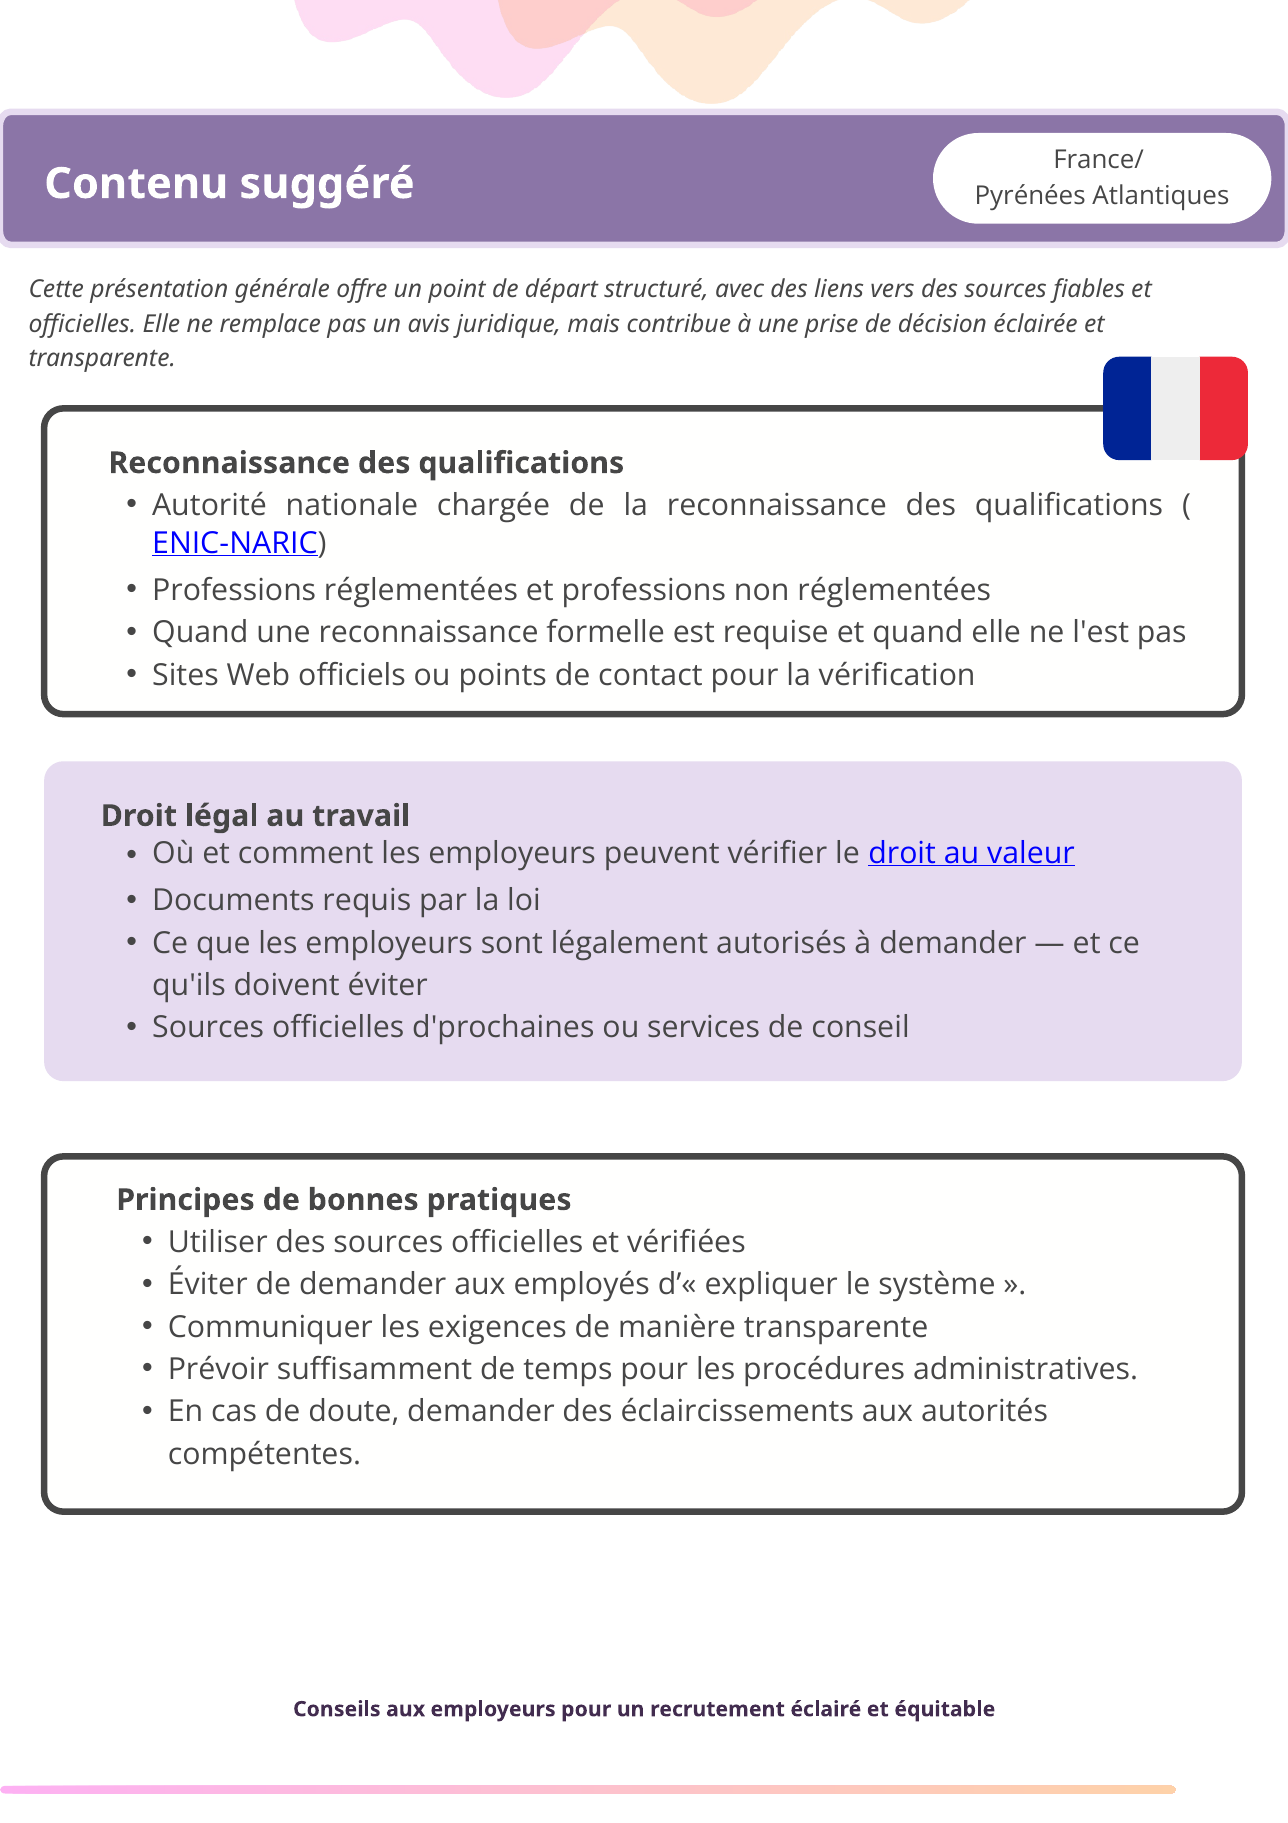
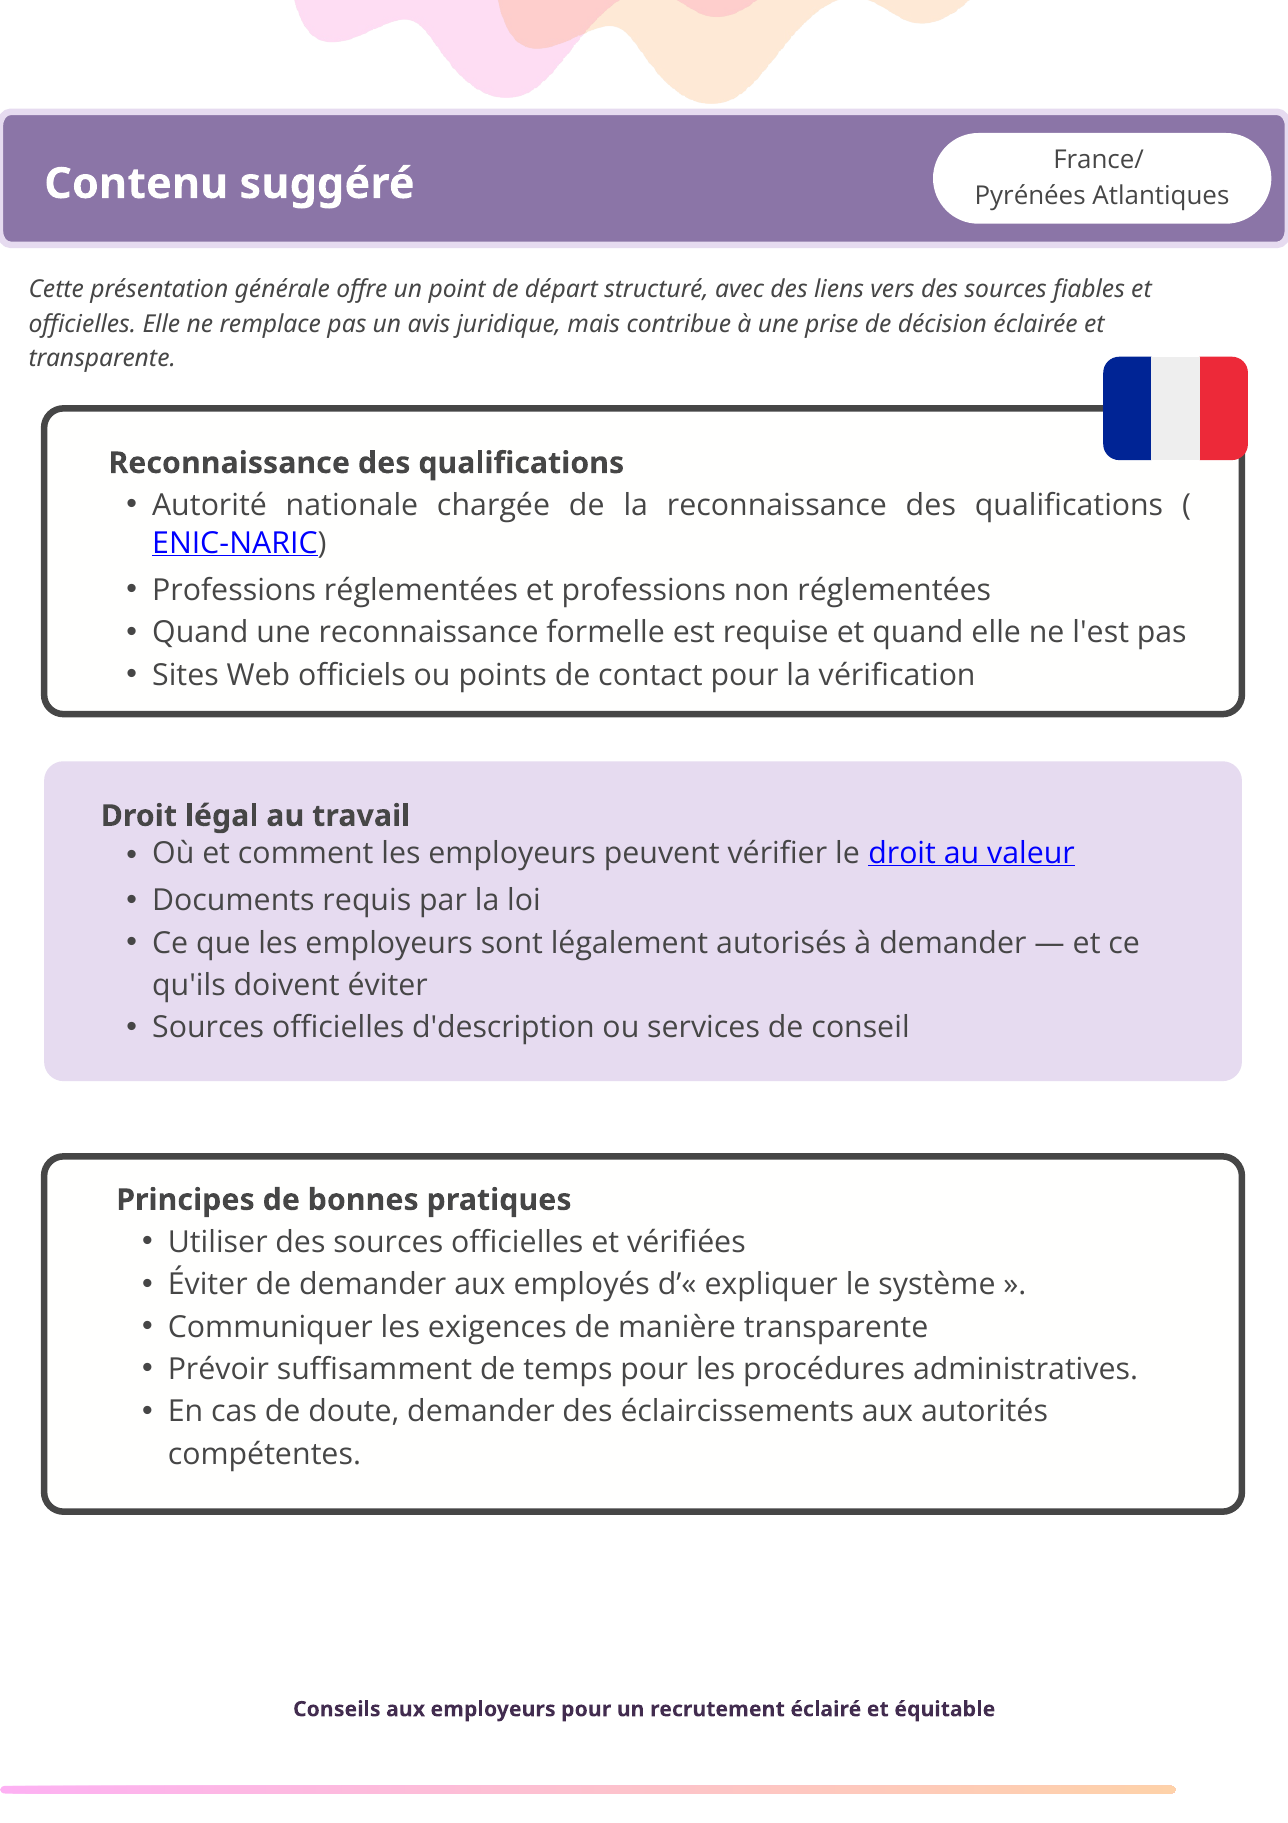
d'prochaines: d'prochaines -> d'description (503, 1028)
